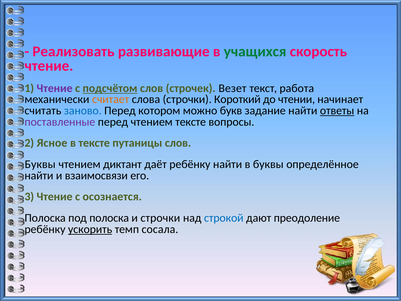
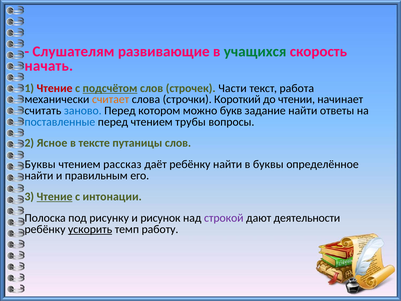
Реализовать: Реализовать -> Слушателям (73, 51)
чтение: чтение -> начать (49, 66)
Чтение colour: purple -> red (55, 88)
Везет: Везет -> Части (233, 88)
ответы underline: present -> none (337, 111)
поставленные colour: purple -> blue (60, 122)
чтением тексте: тексте -> трубы (191, 122)
диктант: диктант -> рассказ (122, 164)
взаимосвязи: взаимосвязи -> правильным (96, 175)
Чтение underline: none -> present (55, 197)
осознается: осознается -> интонации (112, 197)
под полоска: полоска -> рисунку (109, 218)
и строчки: строчки -> рисунок (160, 218)
строкой colour: blue -> purple (224, 218)
преодоление: преодоление -> деятельности (307, 218)
сосала: сосала -> работу (160, 229)
